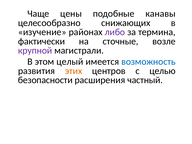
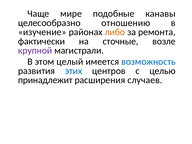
цены: цены -> мире (71, 14)
снижающих: снижающих -> отношению (126, 23)
либо colour: purple -> orange (115, 32)
термина: термина -> ремонта (157, 32)
этих colour: orange -> blue (74, 71)
безопасности: безопасности -> принадлежит (45, 80)
частный: частный -> случаев (145, 80)
